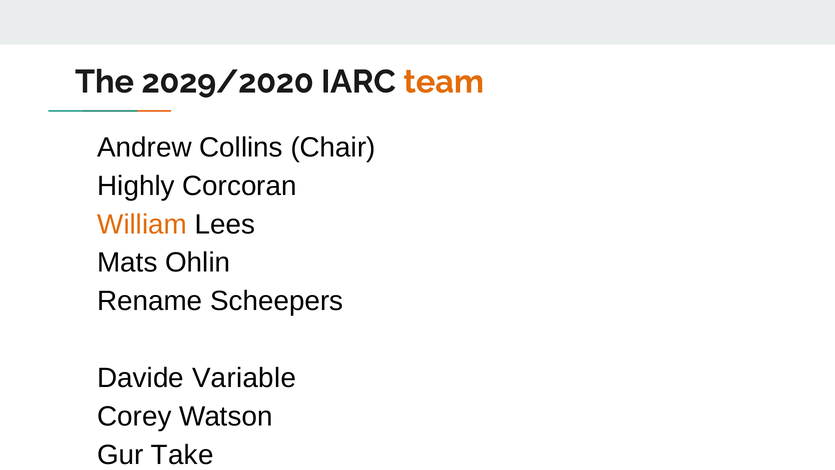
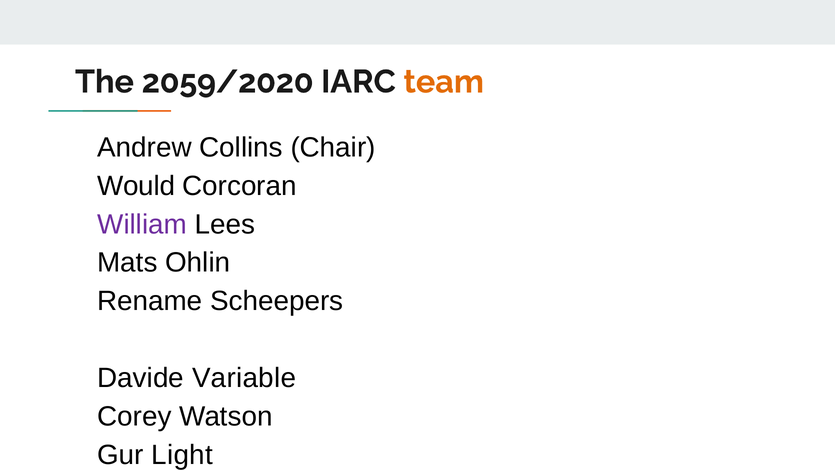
2029/2020: 2029/2020 -> 2059/2020 (228, 82)
Highly: Highly -> Would (136, 186)
William colour: orange -> purple (142, 224)
Take: Take -> Light (182, 455)
